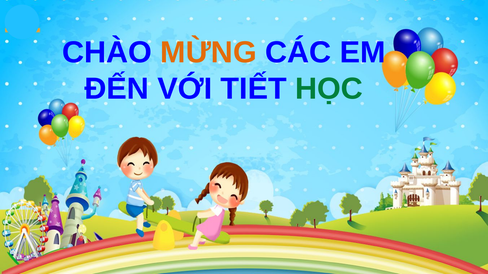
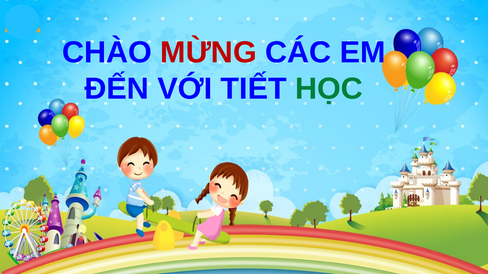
MỪNG colour: orange -> red (209, 52)
